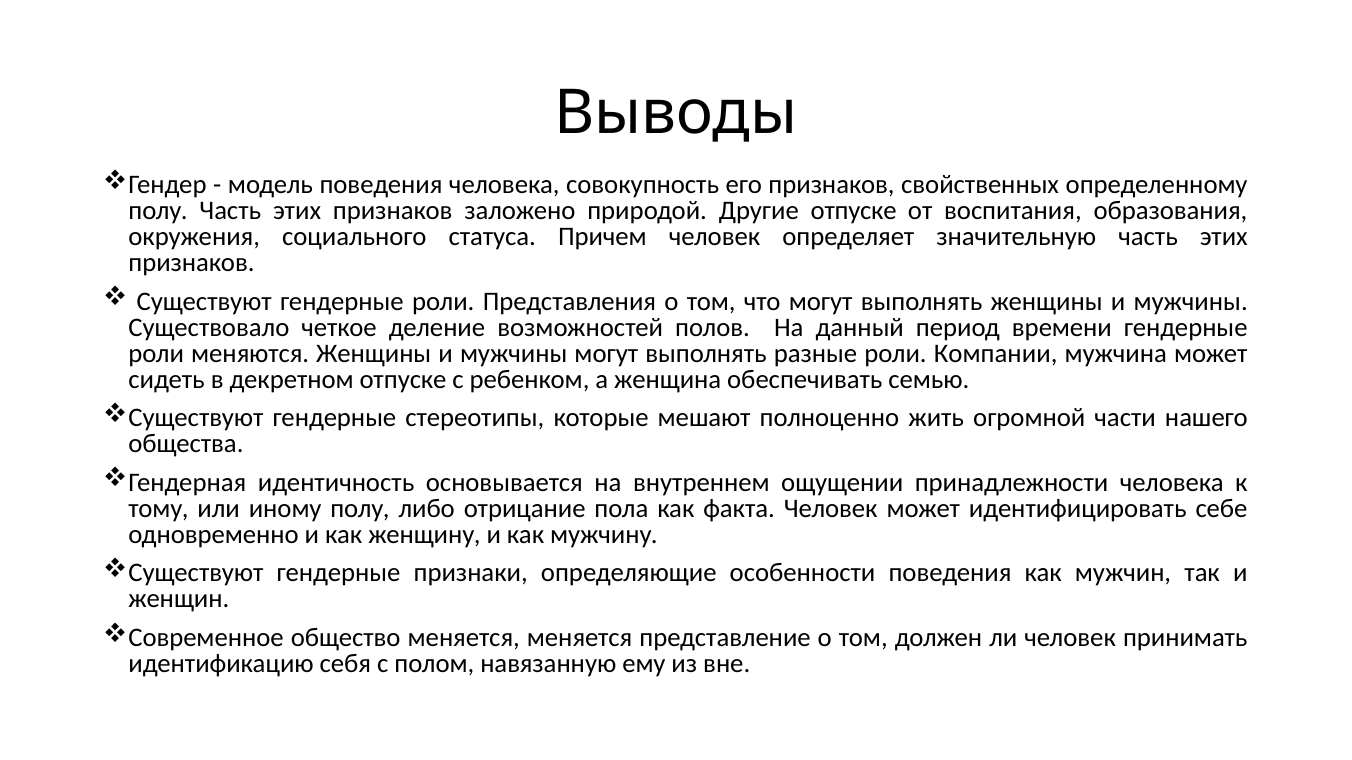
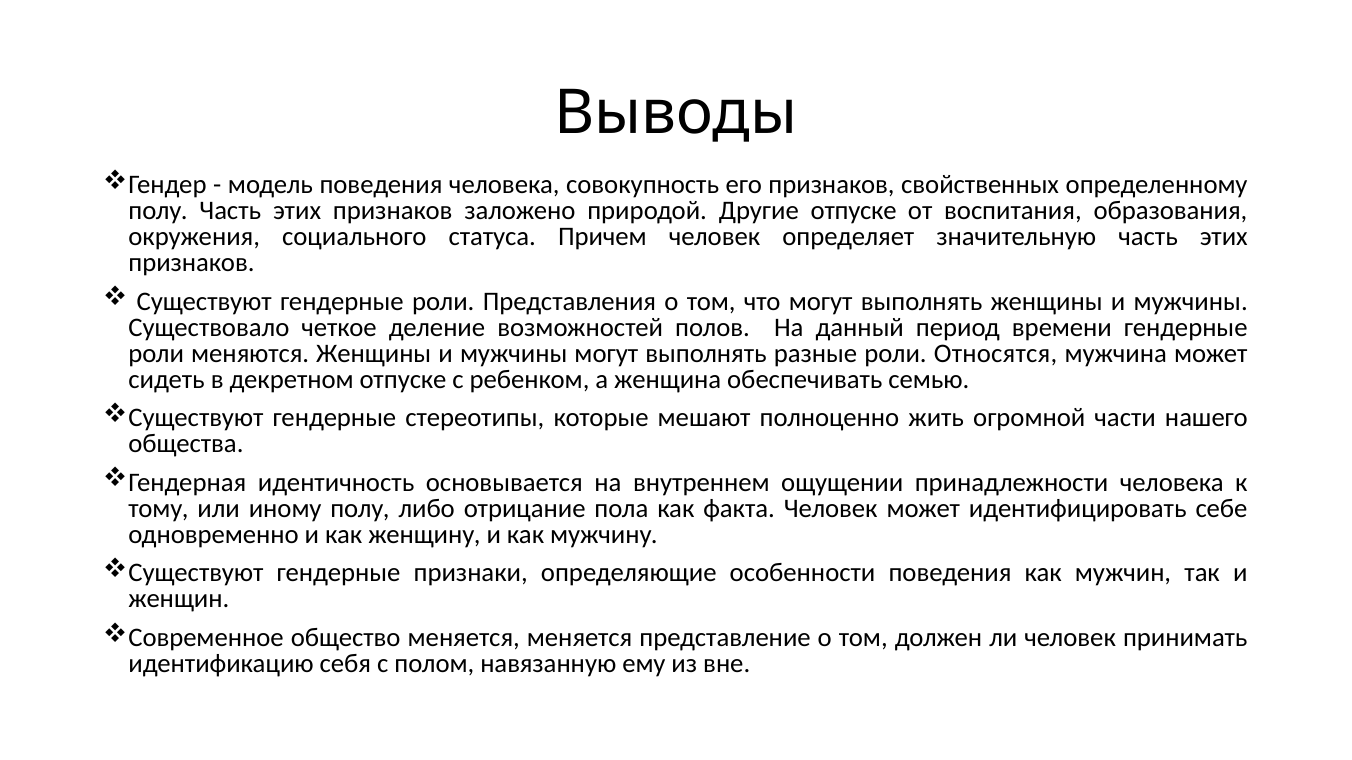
Компании: Компании -> Относятся (996, 354)
